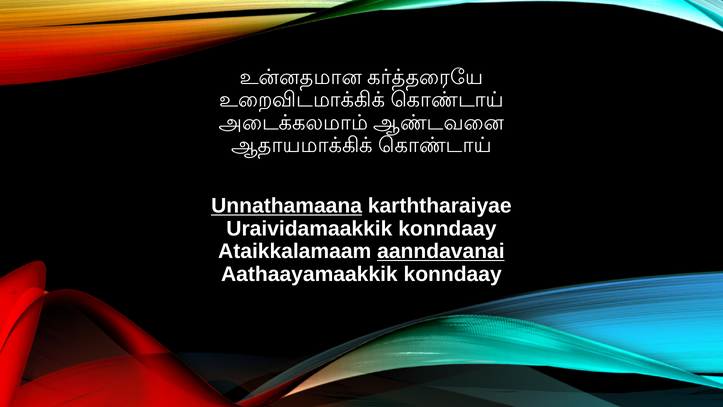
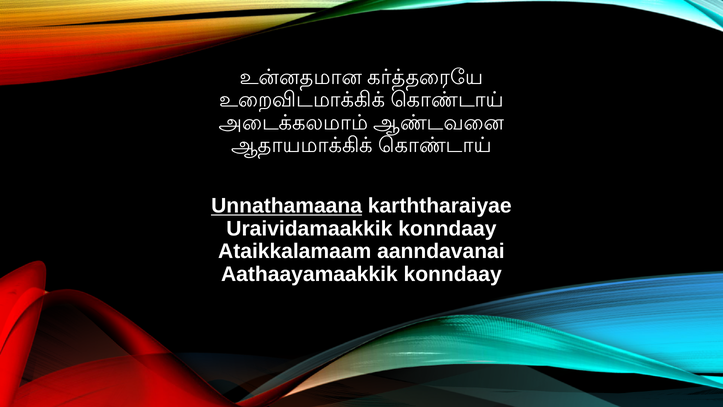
aanndavanai underline: present -> none (441, 251)
